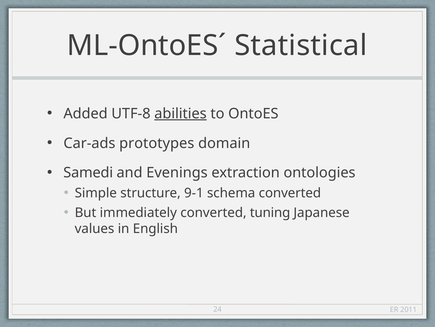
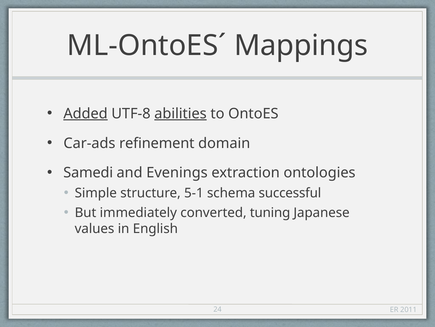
Statistical: Statistical -> Mappings (301, 45)
Added underline: none -> present (86, 113)
prototypes: prototypes -> refinement (157, 143)
9-1: 9-1 -> 5-1 (194, 193)
schema converted: converted -> successful (290, 193)
